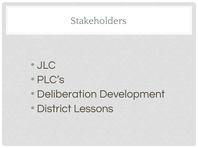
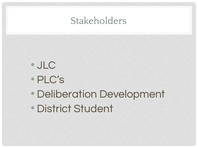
Lessons: Lessons -> Student (93, 109)
